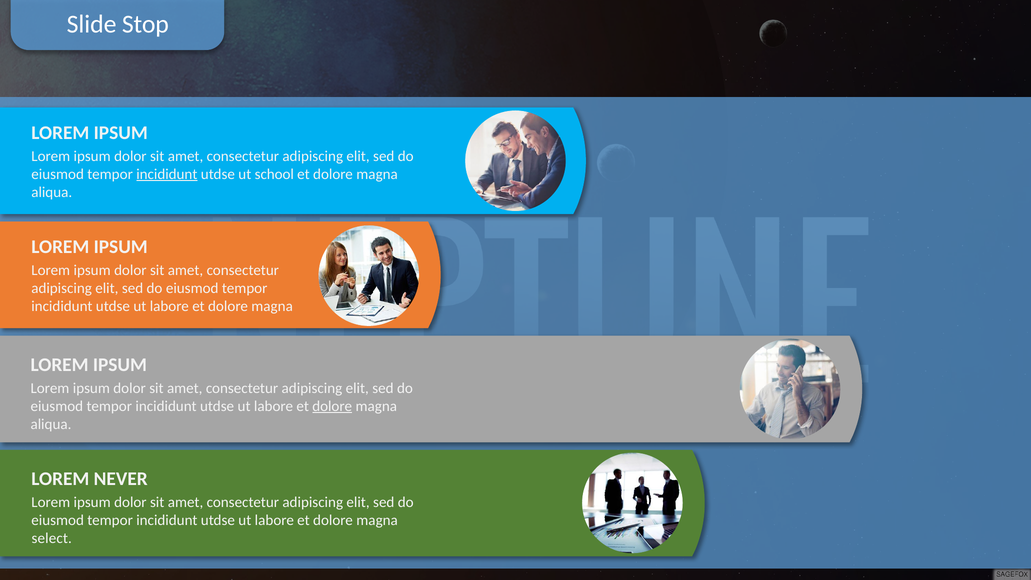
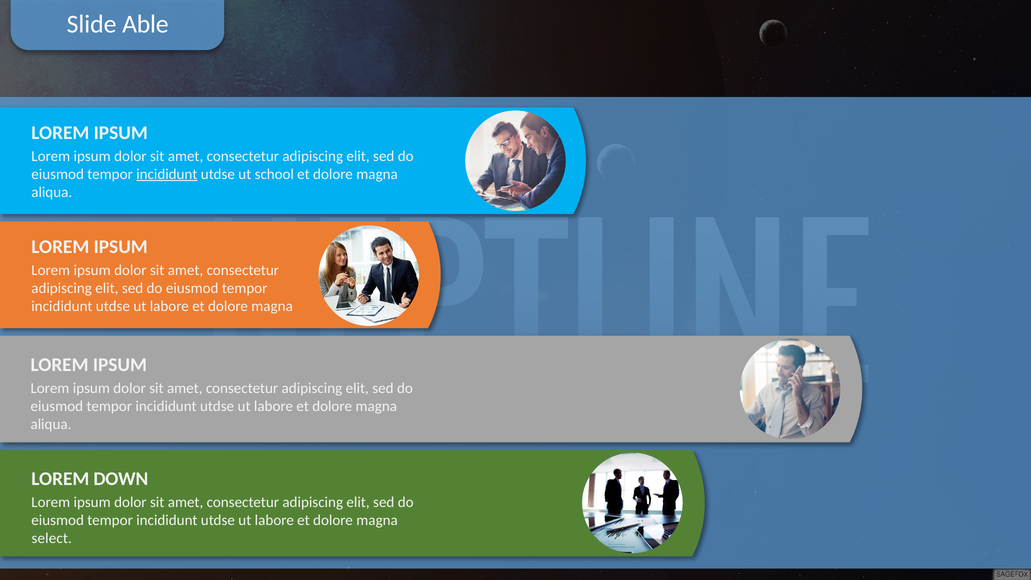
Stop: Stop -> Able (145, 24)
dolore underline: present -> none (332, 406)
NEVER: NEVER -> DOWN (121, 479)
